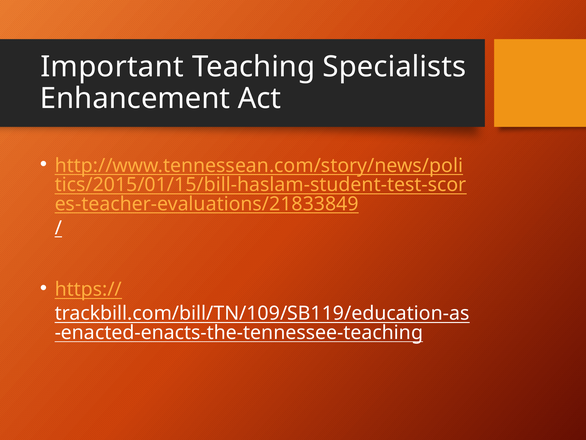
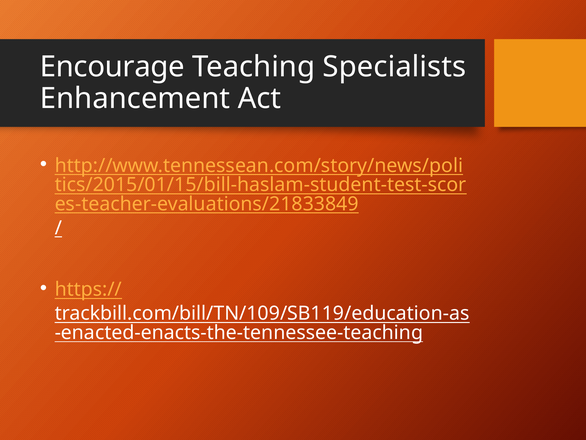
Important: Important -> Encourage (112, 67)
